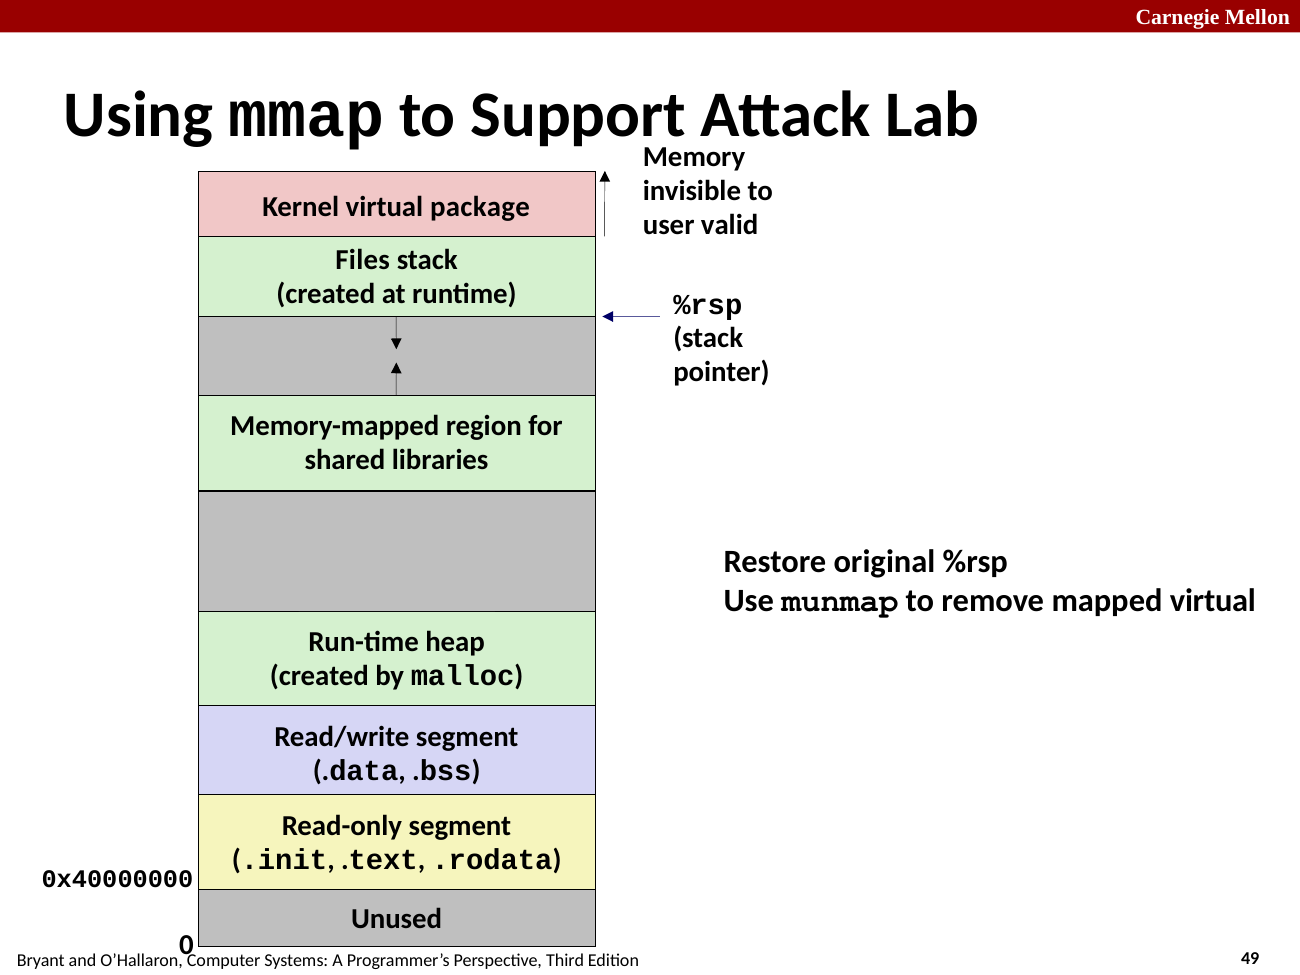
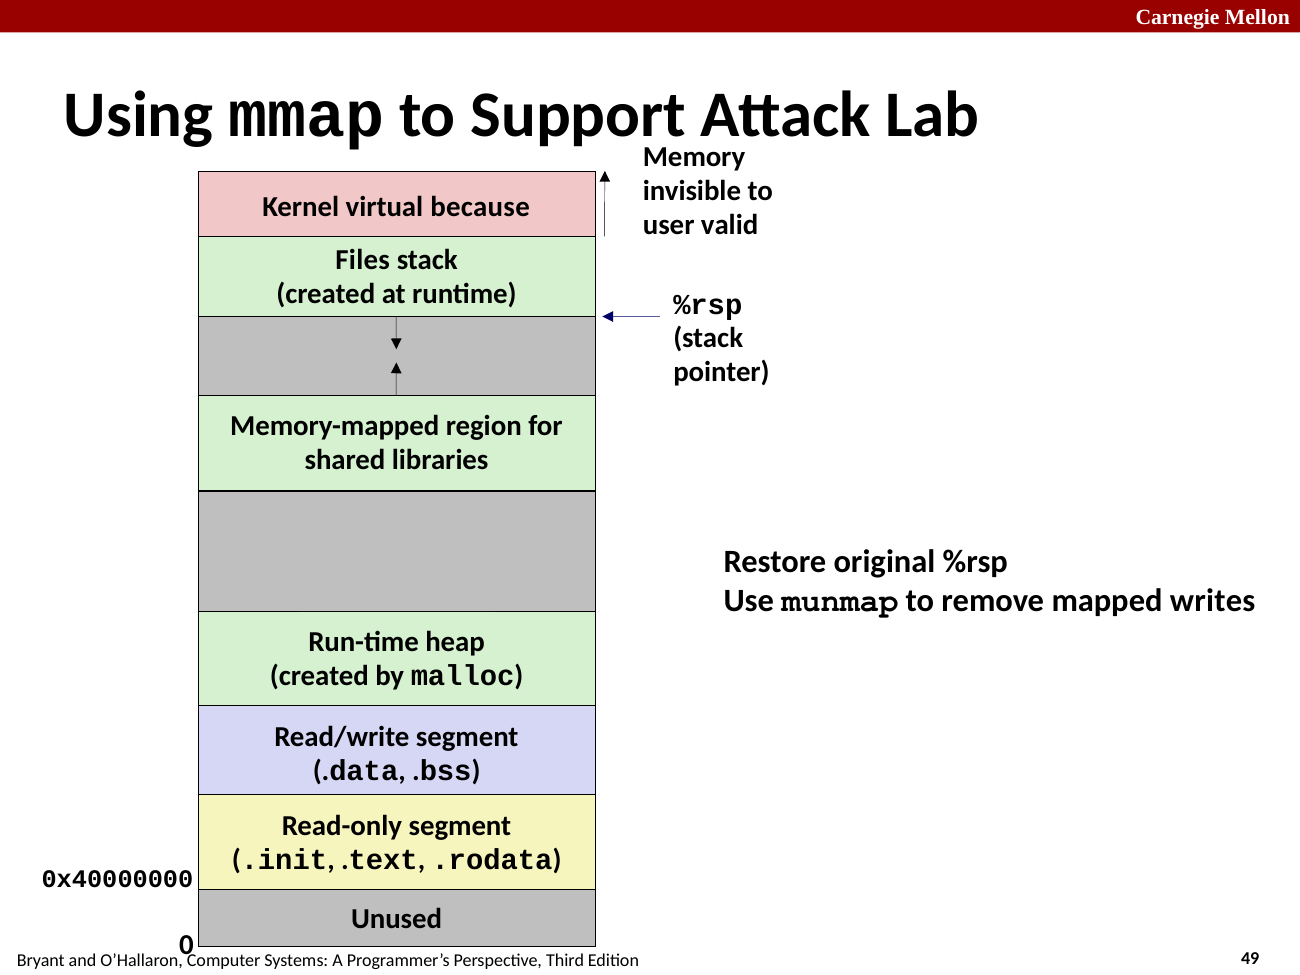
package: package -> because (480, 207)
mapped virtual: virtual -> writes (1213, 600)
